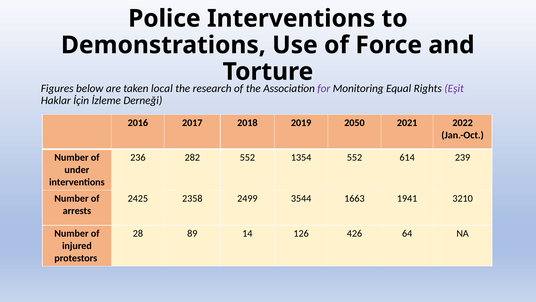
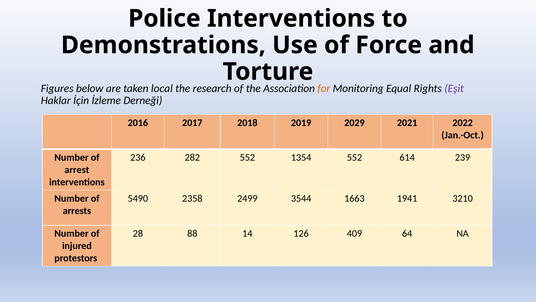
for colour: purple -> orange (324, 88)
2050: 2050 -> 2029 (354, 123)
under: under -> arrest (77, 170)
2425: 2425 -> 5490 (138, 198)
89: 89 -> 88 (192, 233)
426: 426 -> 409 (354, 233)
